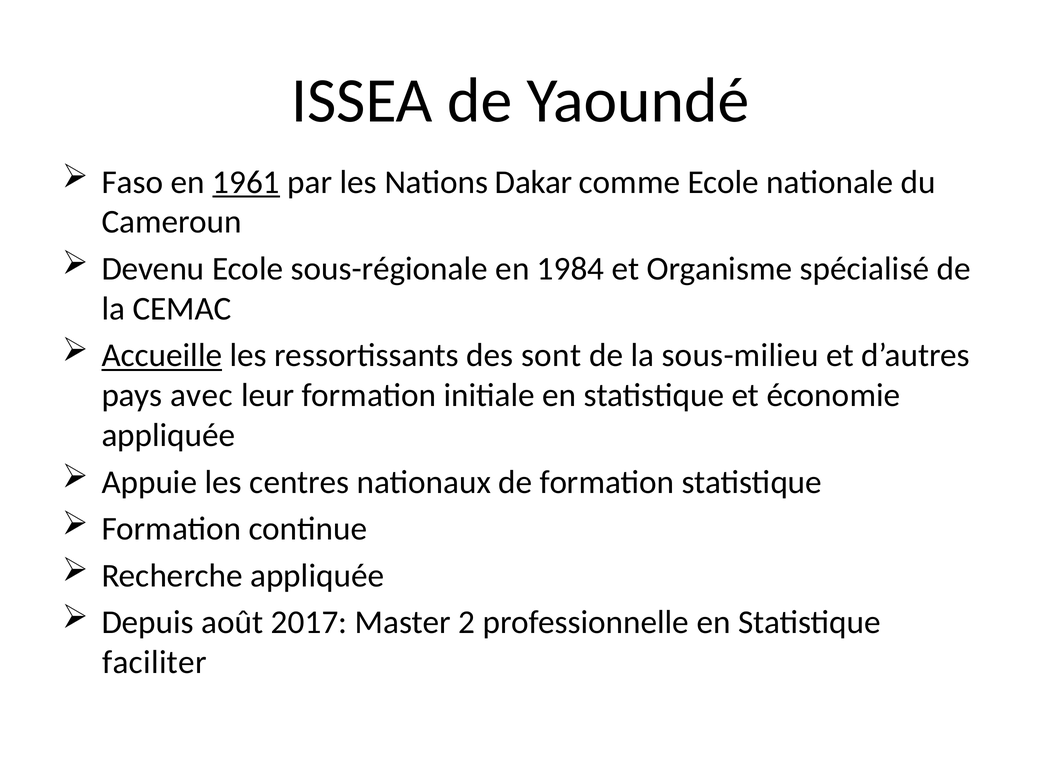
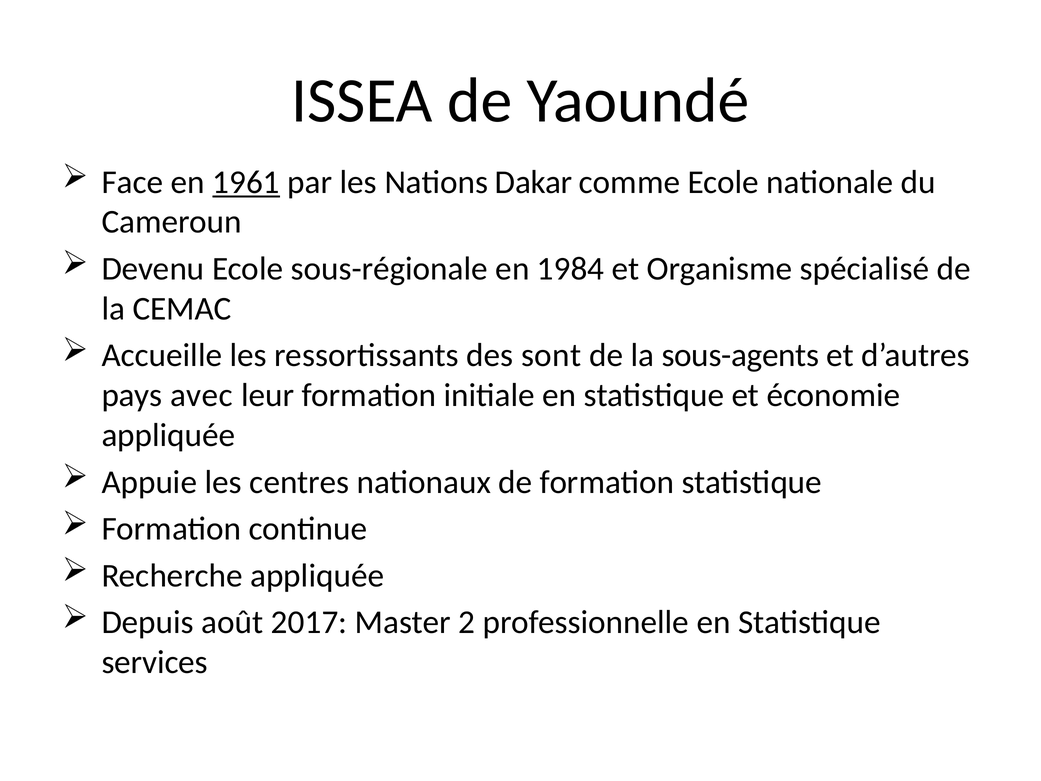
Faso: Faso -> Face (132, 182)
Accueille underline: present -> none (162, 355)
sous-milieu: sous-milieu -> sous-agents (740, 355)
faciliter: faciliter -> services (155, 662)
